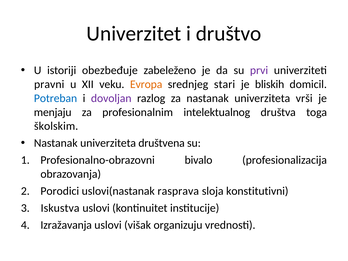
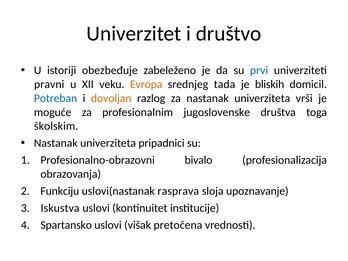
prvi colour: purple -> blue (259, 70)
stari: stari -> tada (225, 84)
dovoljan colour: purple -> orange (111, 98)
menjaju: menjaju -> moguće (53, 112)
intelektualnog: intelektualnog -> jugoslovenske (217, 112)
društvena: društvena -> pripadnici (162, 143)
Porodici: Porodici -> Funkciju (60, 191)
konstitutivni: konstitutivni -> upoznavanje (257, 191)
Izražavanja: Izražavanja -> Spartansko (66, 225)
organizuju: organizuju -> pretočena (178, 225)
